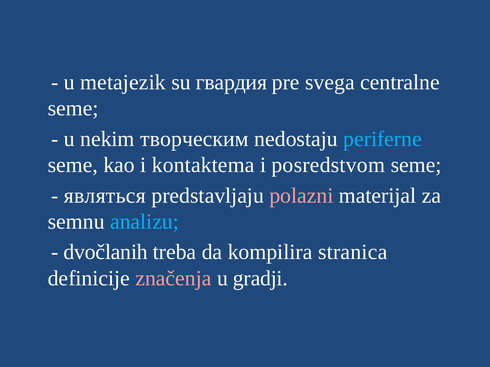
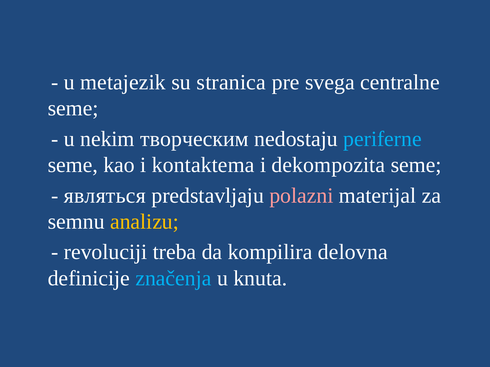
гвардия: гвардия -> stranica (231, 82)
posredstvom: posredstvom -> dekompozita (328, 165)
analizu colour: light blue -> yellow (144, 222)
dvočlanih: dvočlanih -> revoluciji (106, 252)
stranica: stranica -> delovna (353, 252)
značenja colour: pink -> light blue (174, 279)
gradji: gradji -> knuta (260, 279)
